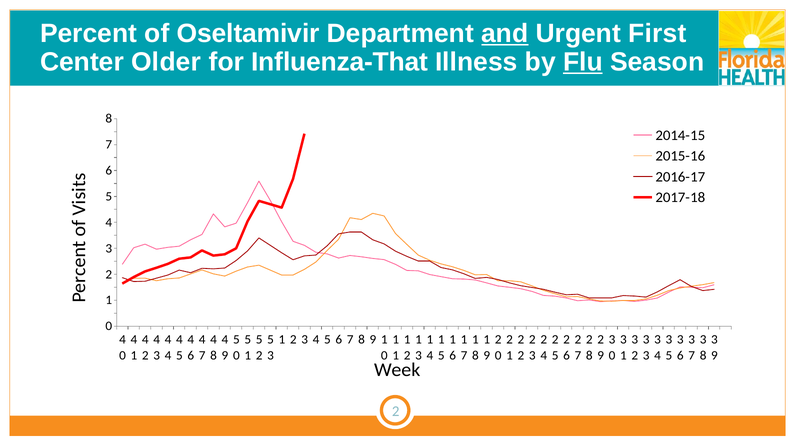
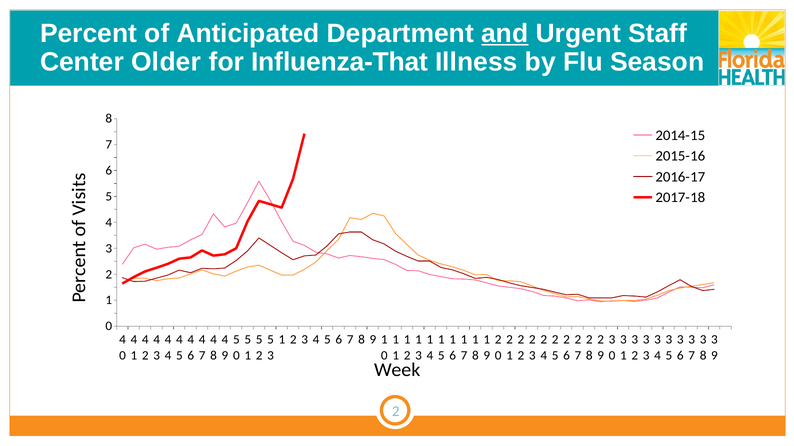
Oseltamivir: Oseltamivir -> Anticipated (248, 34)
First: First -> Staff (658, 34)
Flu underline: present -> none (583, 62)
